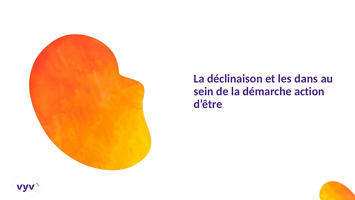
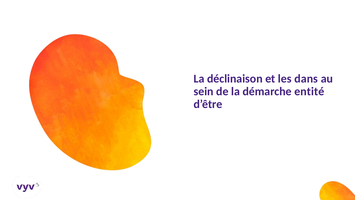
action: action -> entité (309, 91)
